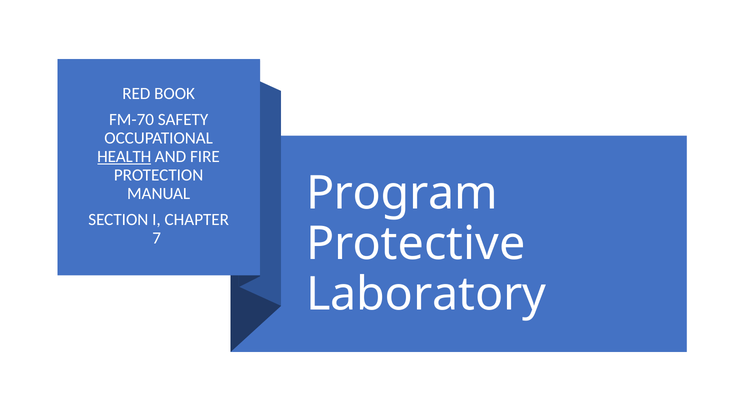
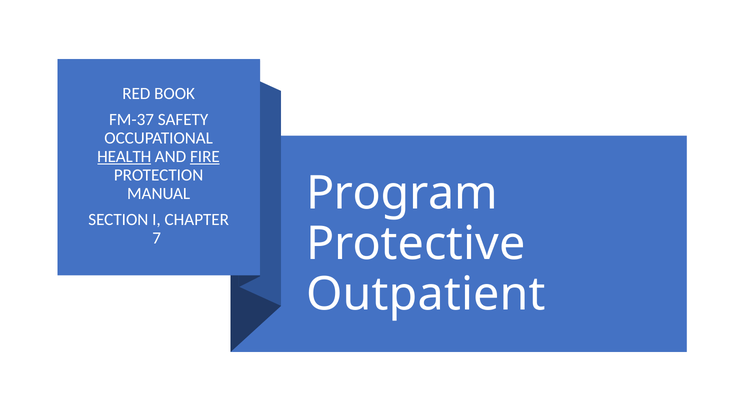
FM-70: FM-70 -> FM-37 (131, 120)
FIRE underline: none -> present (205, 157)
Laboratory: Laboratory -> Outpatient (426, 294)
